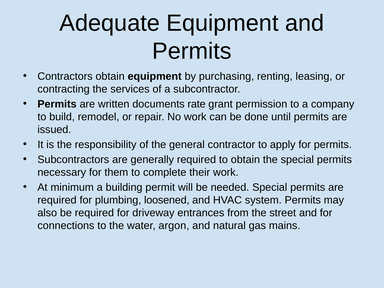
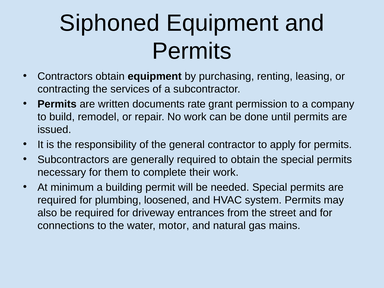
Adequate: Adequate -> Siphoned (110, 23)
argon: argon -> motor (174, 226)
